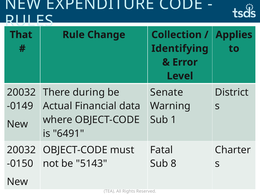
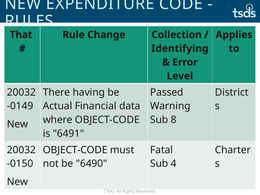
during: during -> having (89, 92)
Senate: Senate -> Passed (167, 92)
1: 1 -> 8 (174, 120)
5143: 5143 -> 6490 (92, 164)
8: 8 -> 4 (174, 164)
